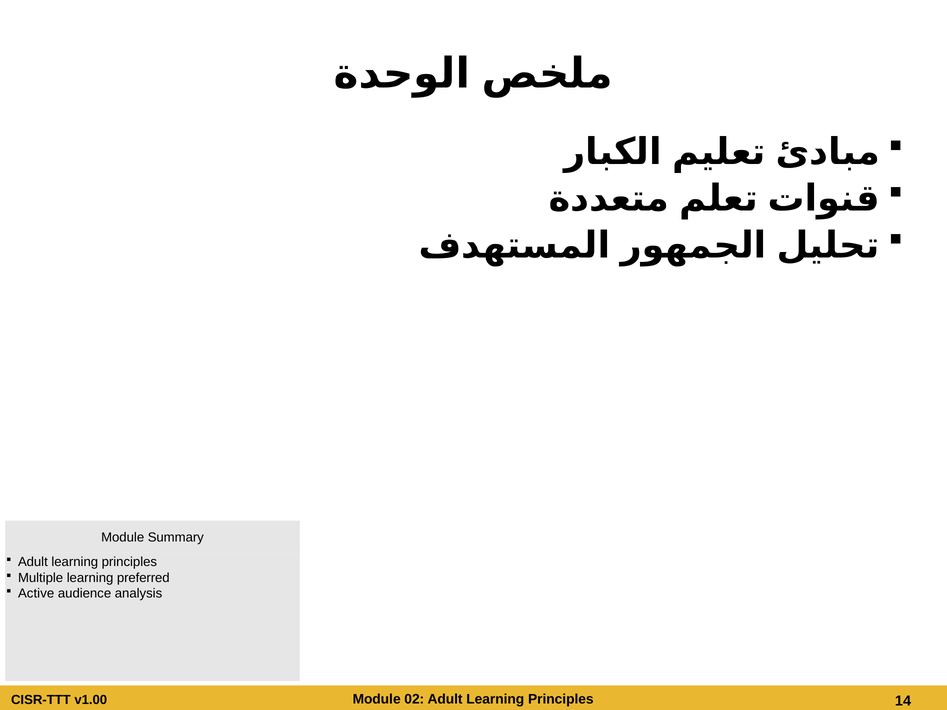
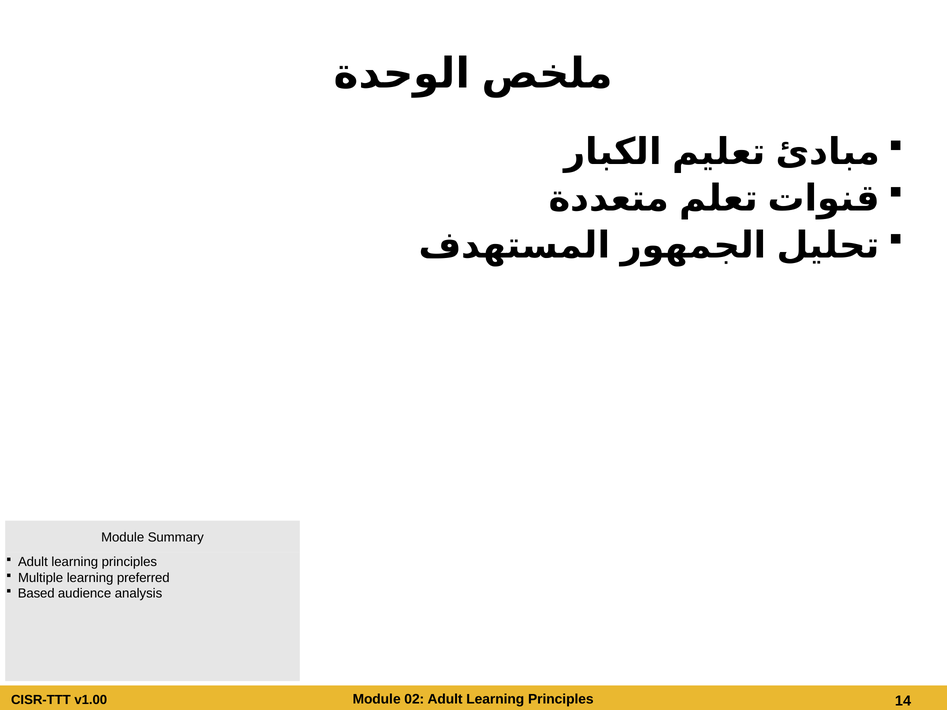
Active: Active -> Based (36, 594)
